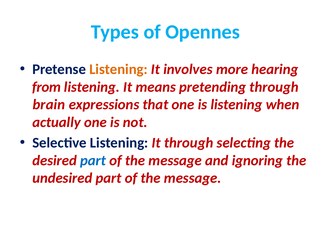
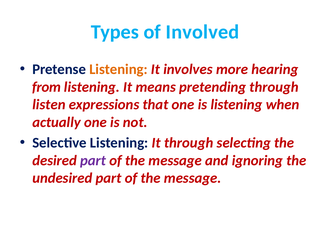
Opennes: Opennes -> Involved (202, 32)
brain: brain -> listen (49, 105)
part colour: blue -> purple (93, 161)
